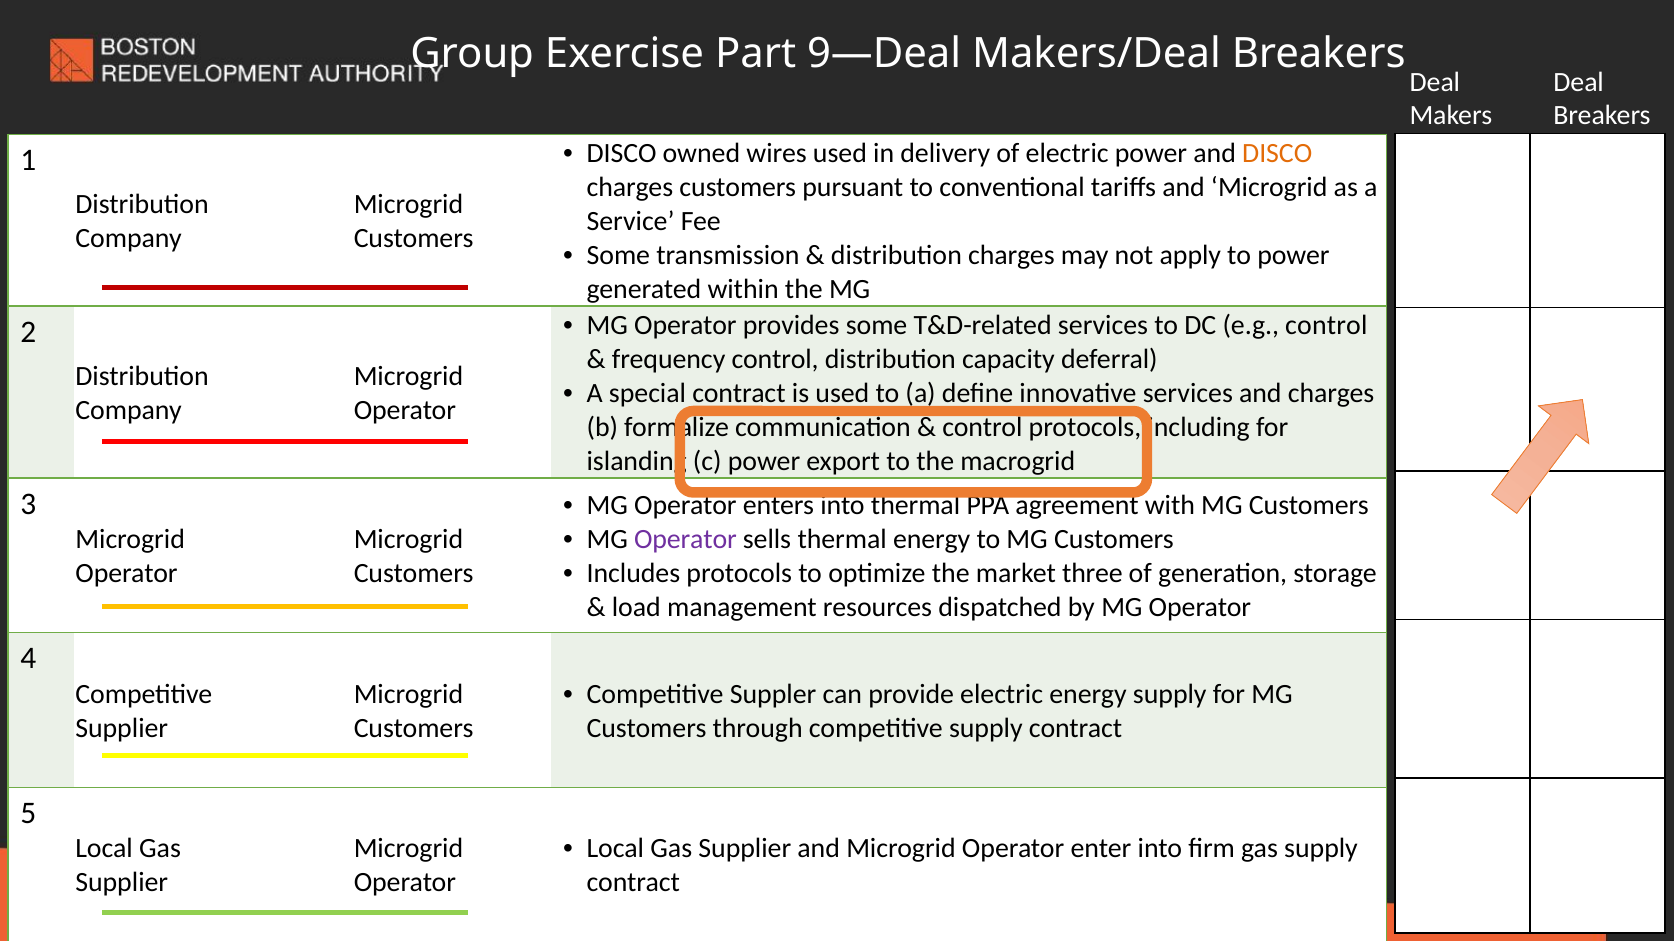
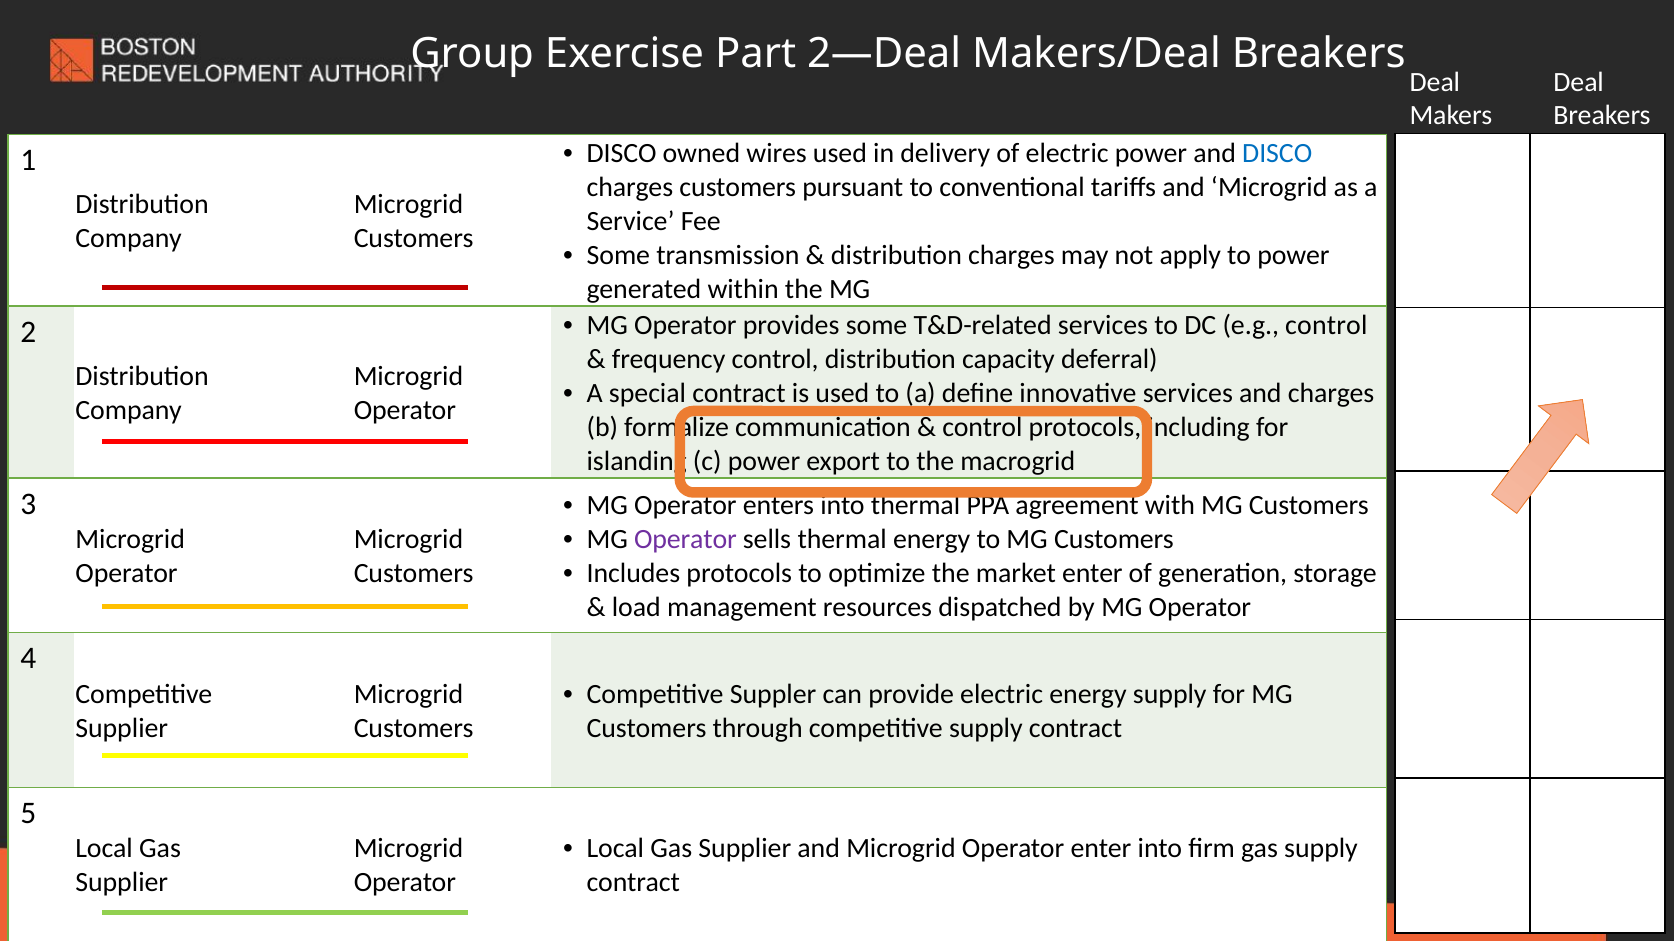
9—Deal: 9—Deal -> 2—Deal (884, 53)
DISCO colour: orange -> blue (1277, 153)
market three: three -> enter (1092, 574)
